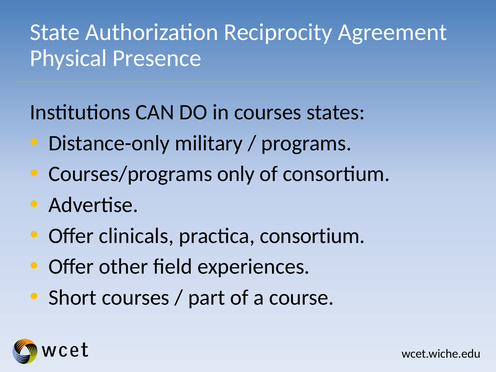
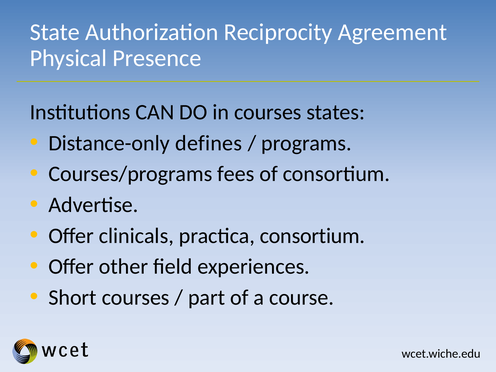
military: military -> defines (209, 143)
only: only -> fees (236, 174)
